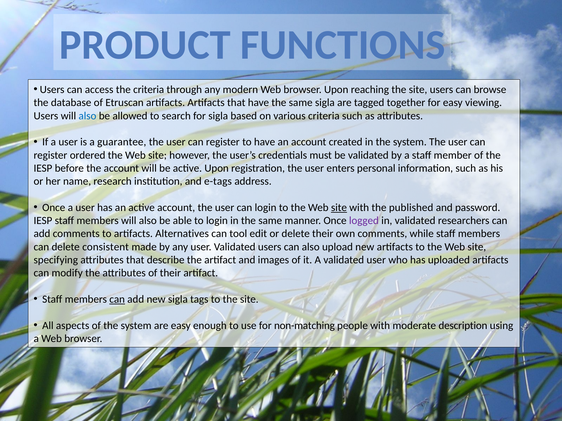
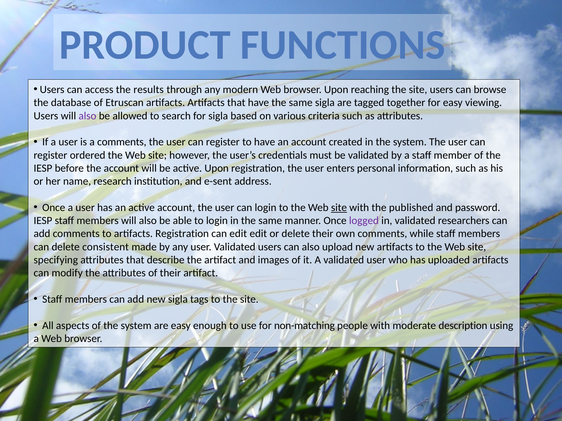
the criteria: criteria -> results (149, 90)
also colour: blue -> purple (87, 116)
a guarantee: guarantee -> comments (122, 142)
e-tags: e-tags -> e-sent (218, 182)
artifacts Alternatives: Alternatives -> Registration (182, 234)
can tool: tool -> edit (238, 234)
can underline: present -> none (117, 300)
